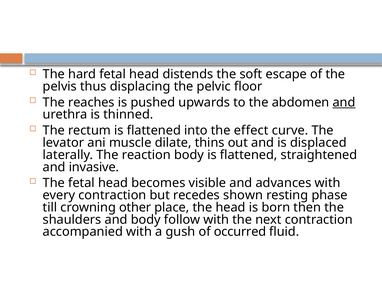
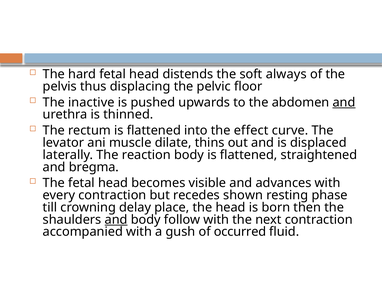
escape: escape -> always (286, 74)
reaches: reaches -> inactive (91, 103)
invasive: invasive -> bregma (94, 167)
other: other -> delay (135, 208)
and underline: none -> present (116, 220)
